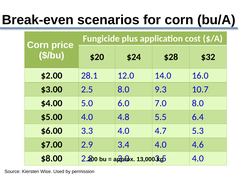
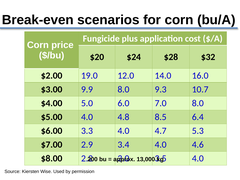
28.1: 28.1 -> 19.0 (89, 76)
2.5: 2.5 -> 9.9 (87, 89)
5.5: 5.5 -> 8.5 (161, 117)
